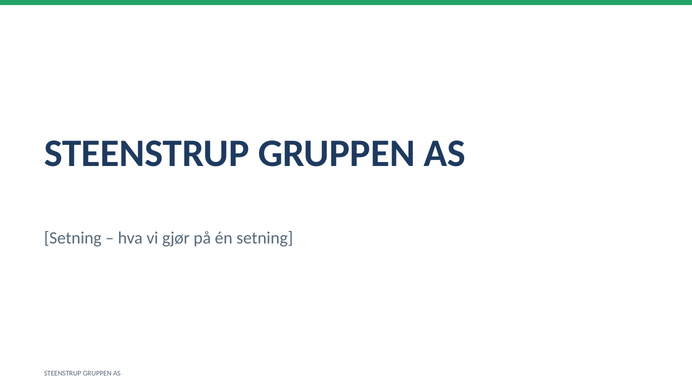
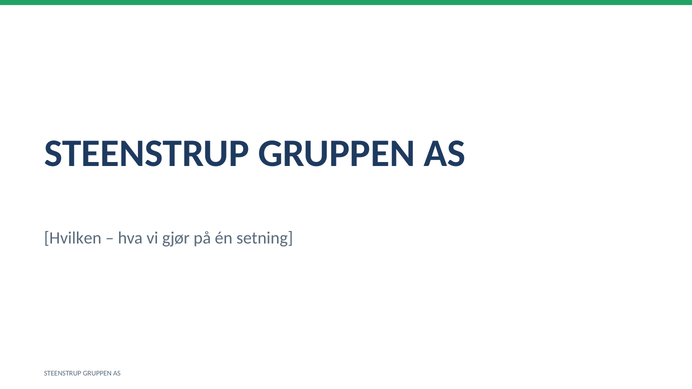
Setning: Setning -> Hvilken (73, 238)
